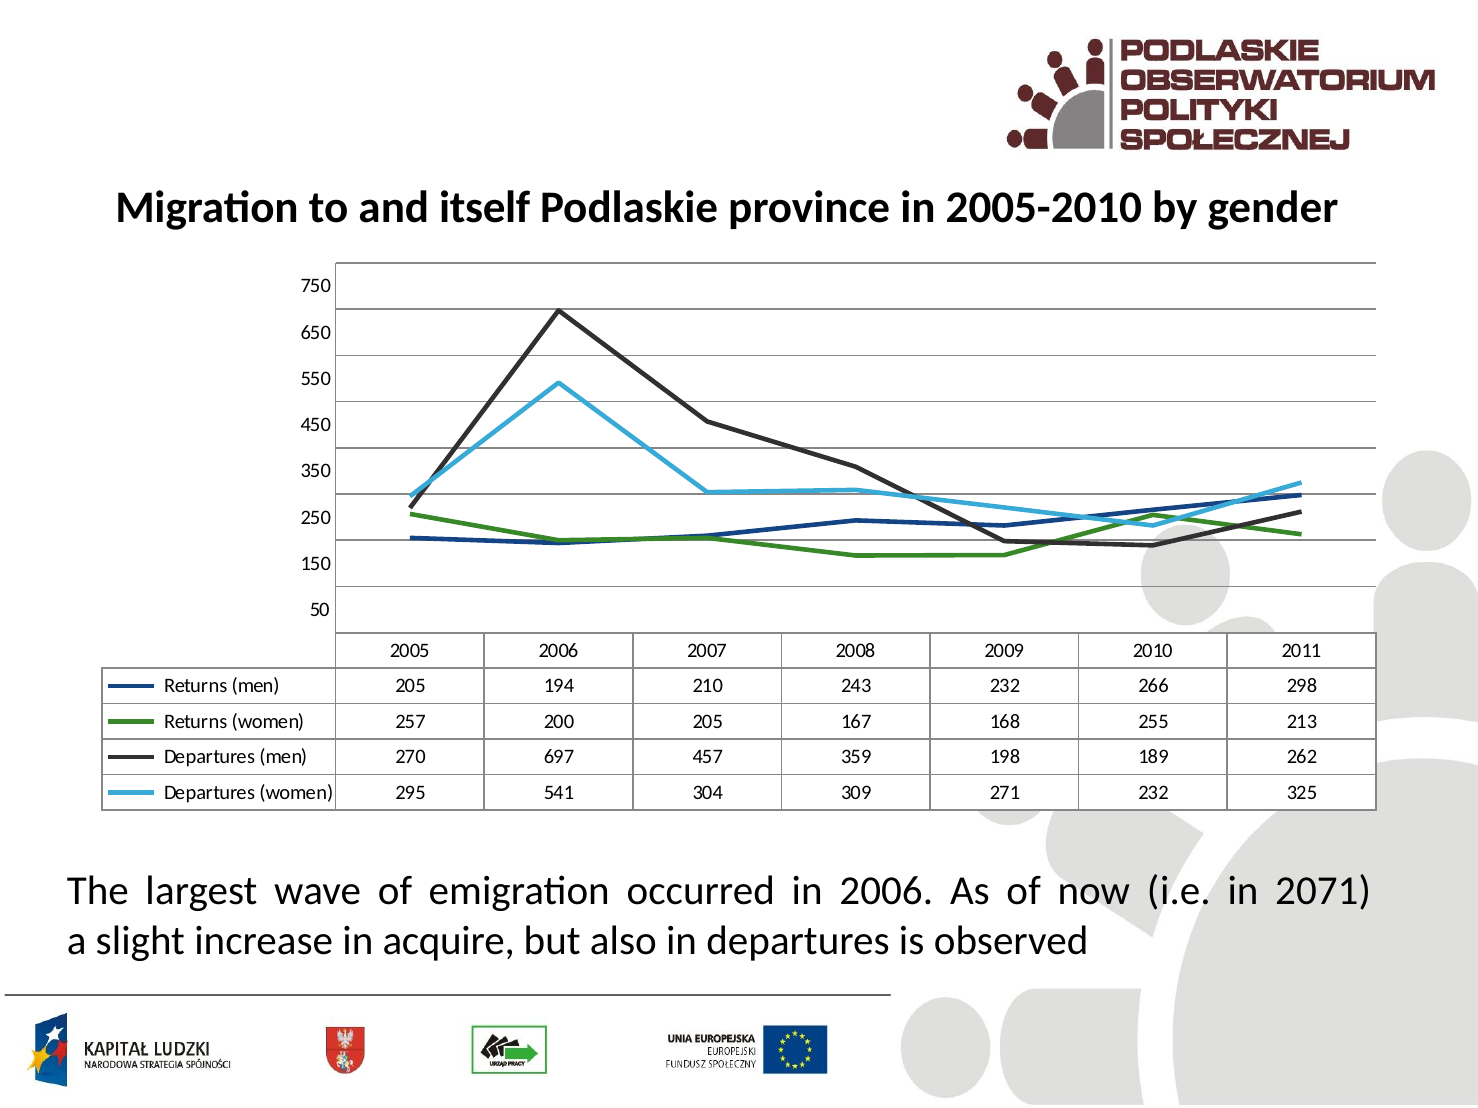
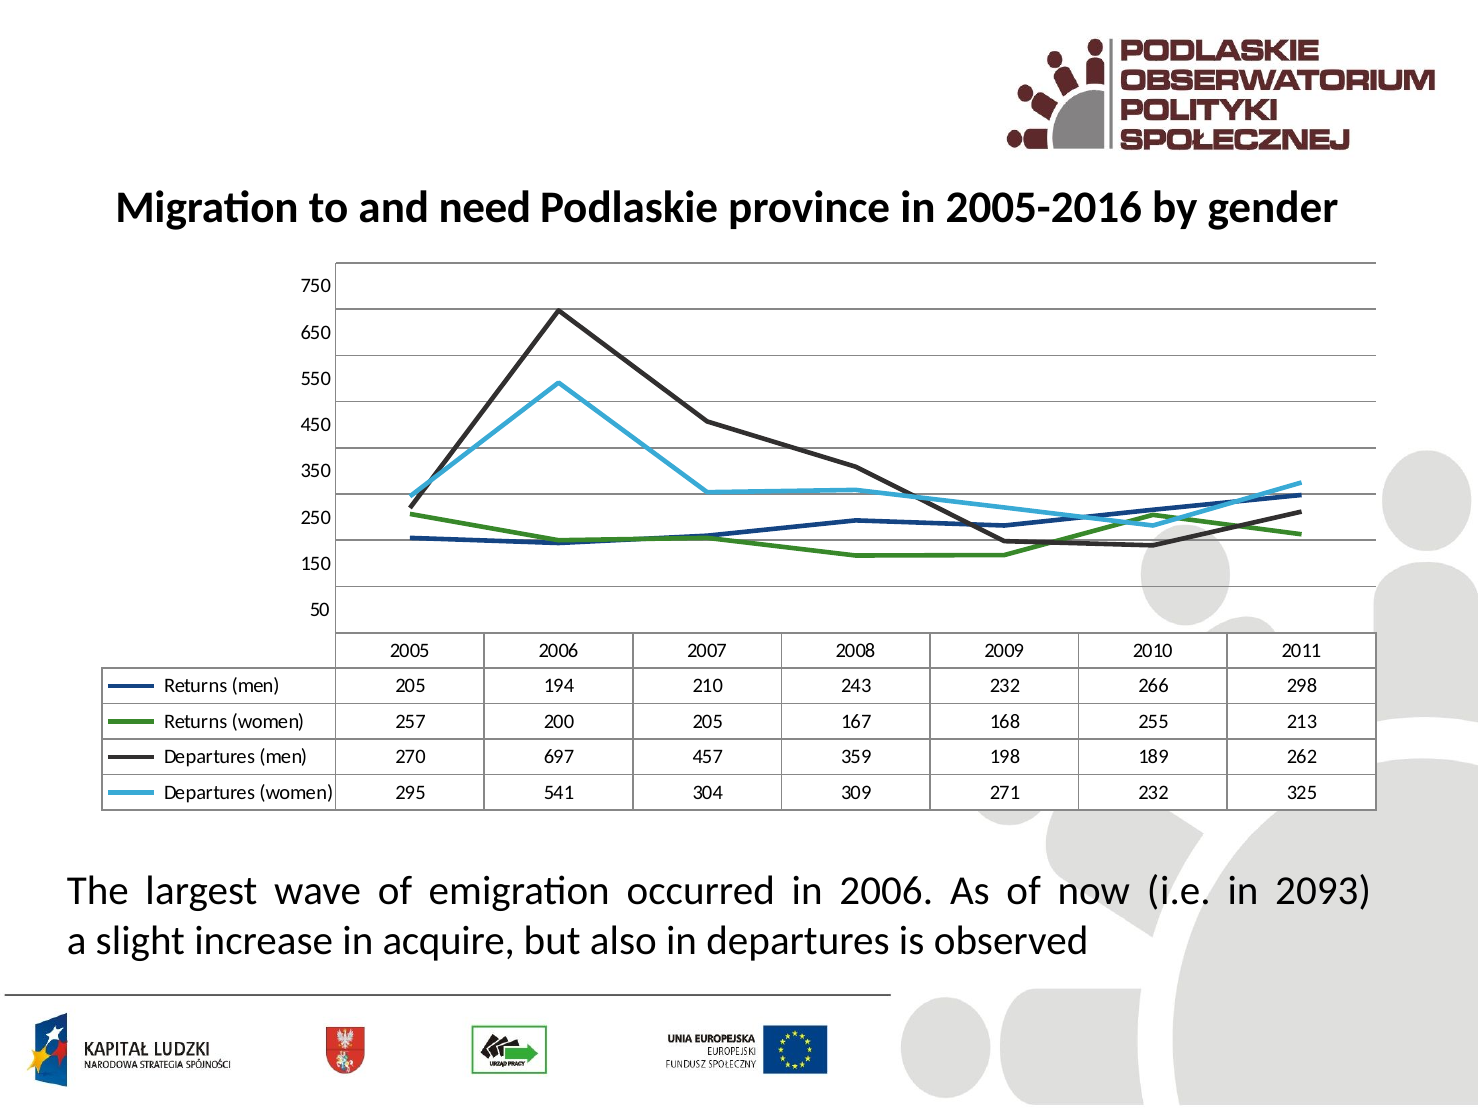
itself: itself -> need (485, 208)
2005-2010: 2005-2010 -> 2005-2016 (1044, 208)
2071: 2071 -> 2093 (1323, 892)
